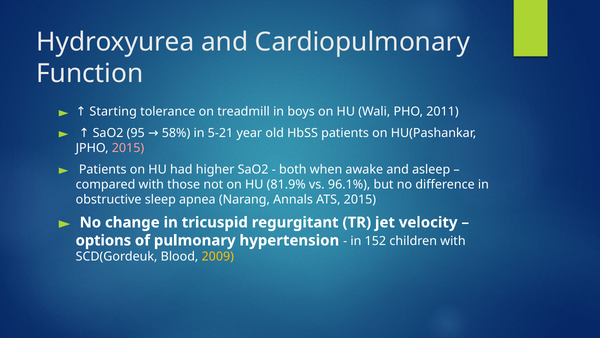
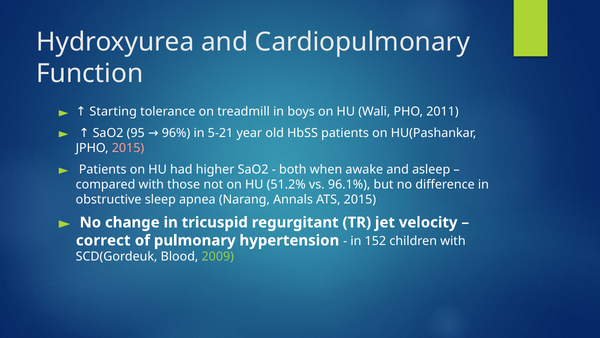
58%: 58% -> 96% (176, 133)
81.9%: 81.9% -> 51.2% (286, 184)
options: options -> correct (103, 240)
2009 colour: yellow -> light green (218, 256)
